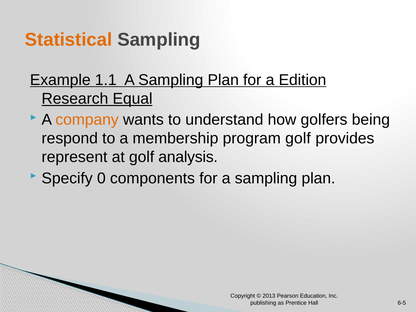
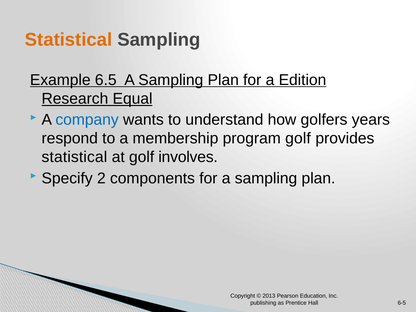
1.1: 1.1 -> 6.5 (106, 80)
company colour: orange -> blue (87, 120)
being: being -> years (371, 120)
represent: represent -> statistical (74, 157)
analysis: analysis -> involves (188, 157)
0: 0 -> 2 (101, 178)
